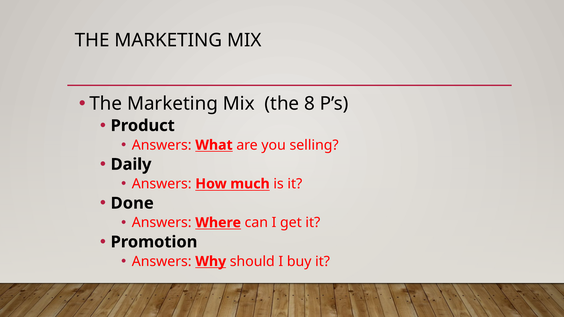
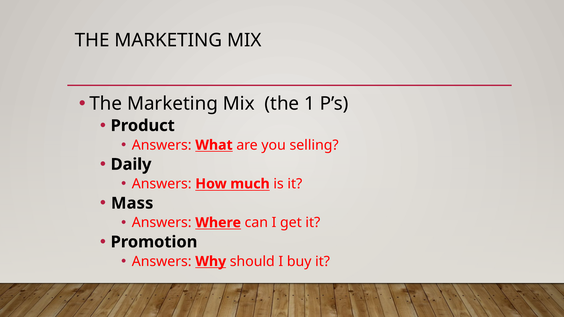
8: 8 -> 1 (309, 104)
Done: Done -> Mass (132, 203)
